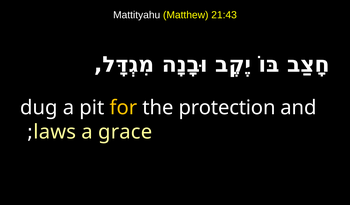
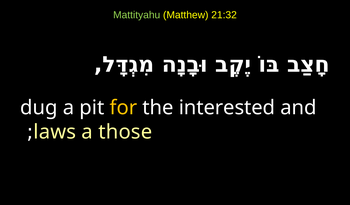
Mattityahu colour: white -> light green (137, 15)
21:43: 21:43 -> 21:32 (224, 15)
protection: protection -> interested (227, 108)
grace: grace -> those (125, 132)
